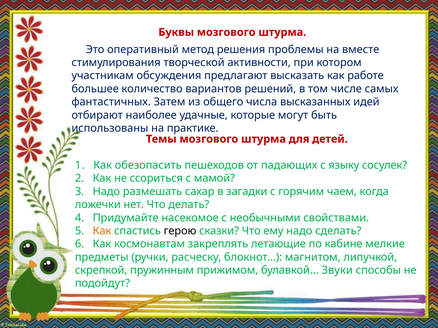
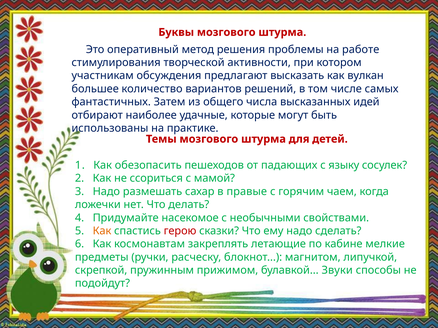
вместе: вместе -> работе (361, 50)
работе: работе -> вулкан (366, 76)
загадки: загадки -> правые (247, 192)
герою colour: black -> red (180, 231)
